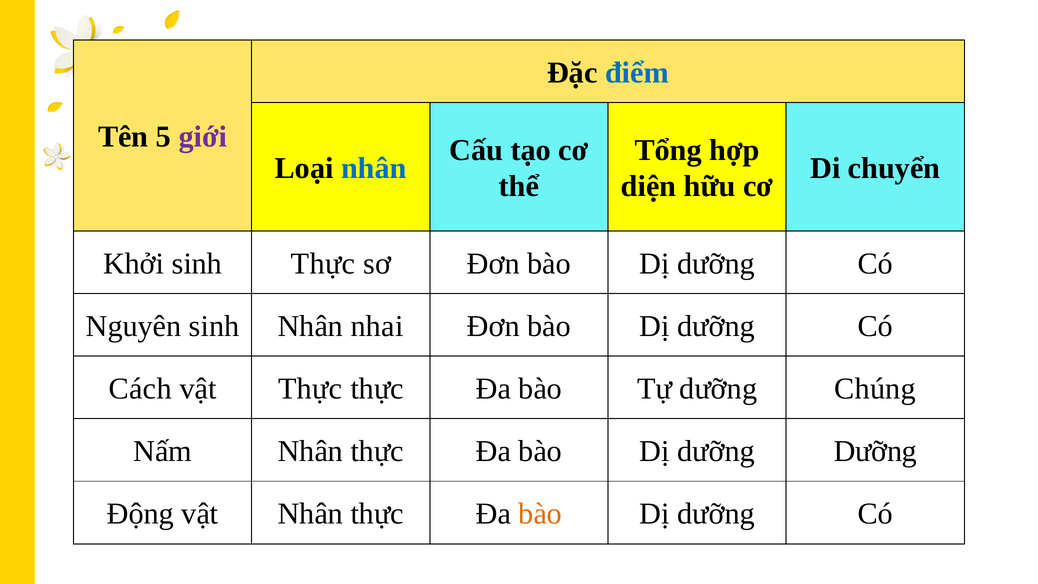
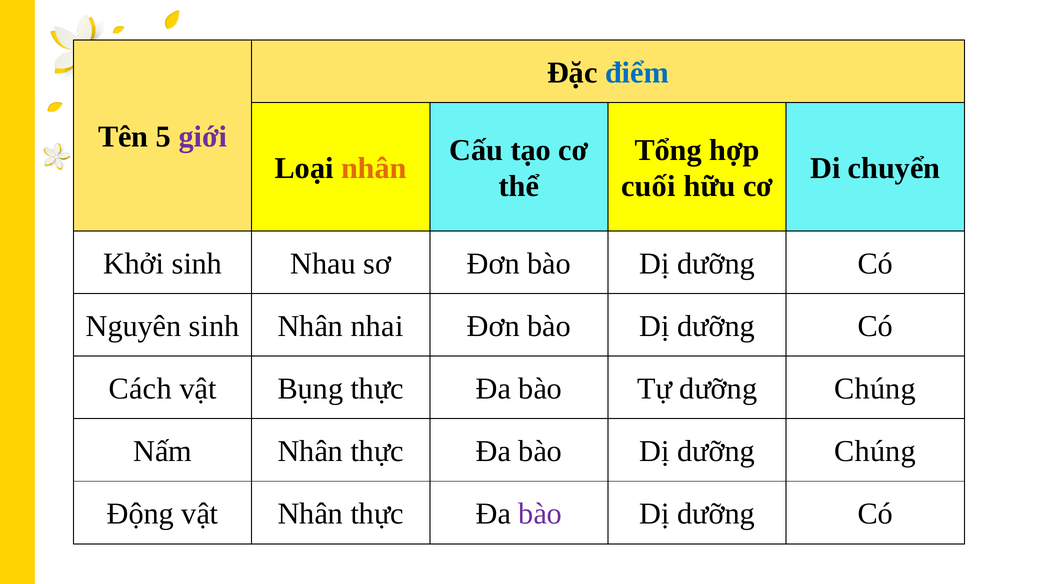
nhân colour: blue -> orange (374, 168)
diện: diện -> cuối (648, 186)
sinh Thực: Thực -> Nhau (323, 264)
vật Thực: Thực -> Bụng (310, 389)
Dị dưỡng Dưỡng: Dưỡng -> Chúng (875, 451)
bào colour: orange -> purple (540, 514)
